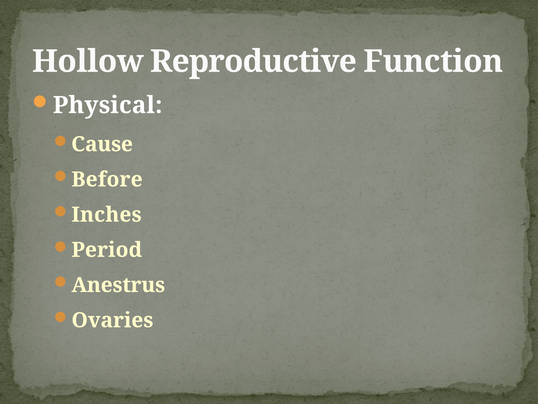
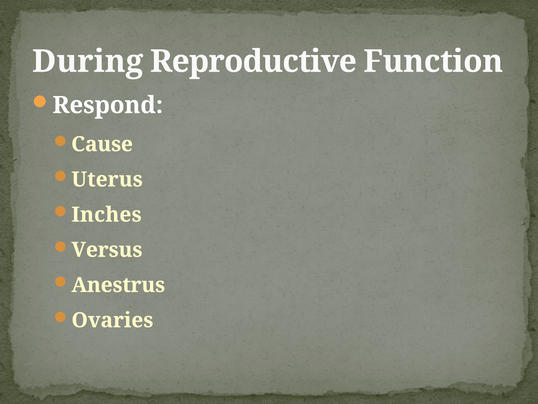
Hollow: Hollow -> During (88, 61)
Physical: Physical -> Respond (108, 105)
Before: Before -> Uterus (107, 179)
Period: Period -> Versus (107, 250)
